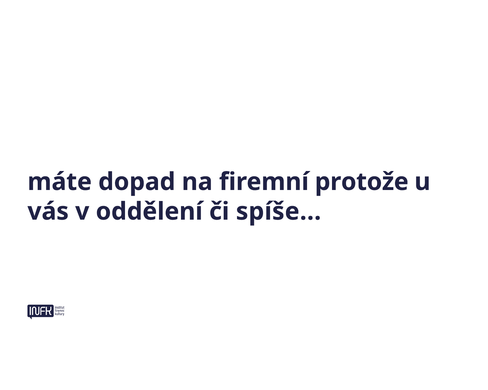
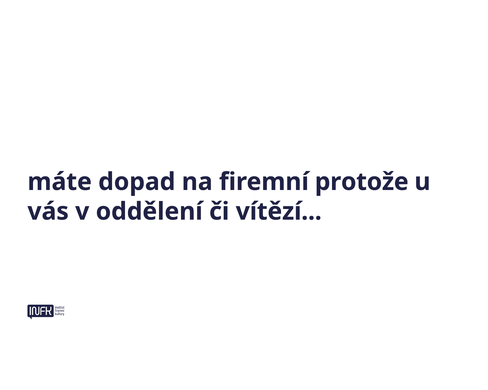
spíše: spíše -> vítězí (279, 212)
